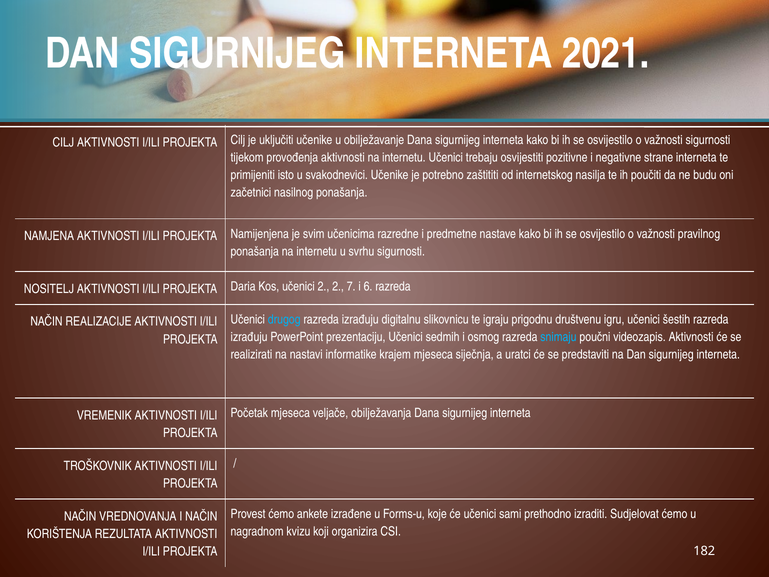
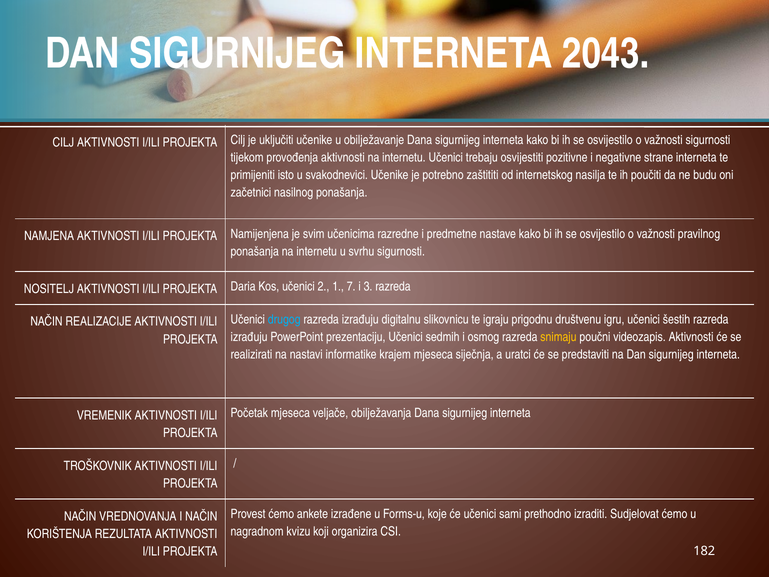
2021: 2021 -> 2043 (606, 54)
2 2: 2 -> 1 (338, 286)
6: 6 -> 3 (368, 286)
snimaju colour: light blue -> yellow (558, 337)
